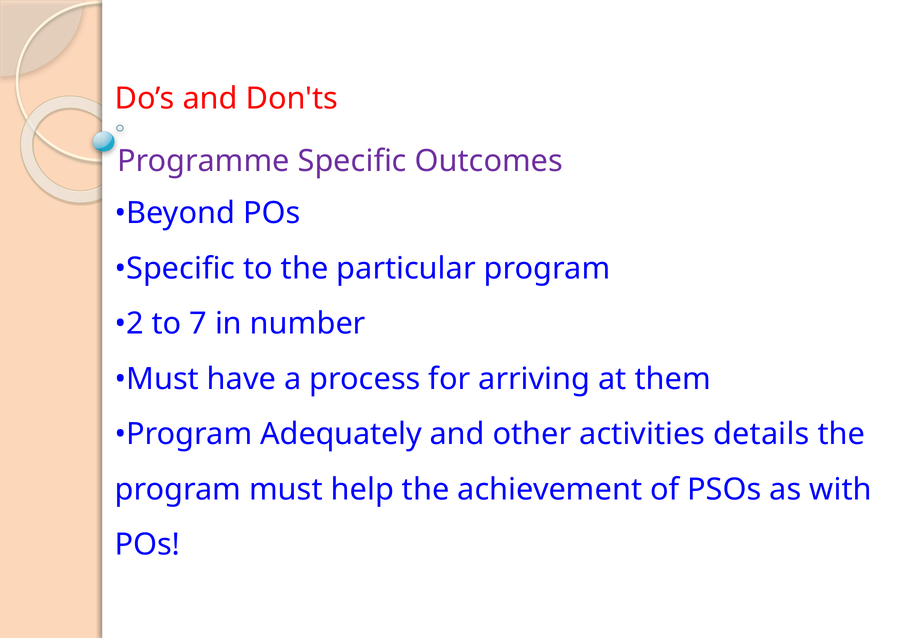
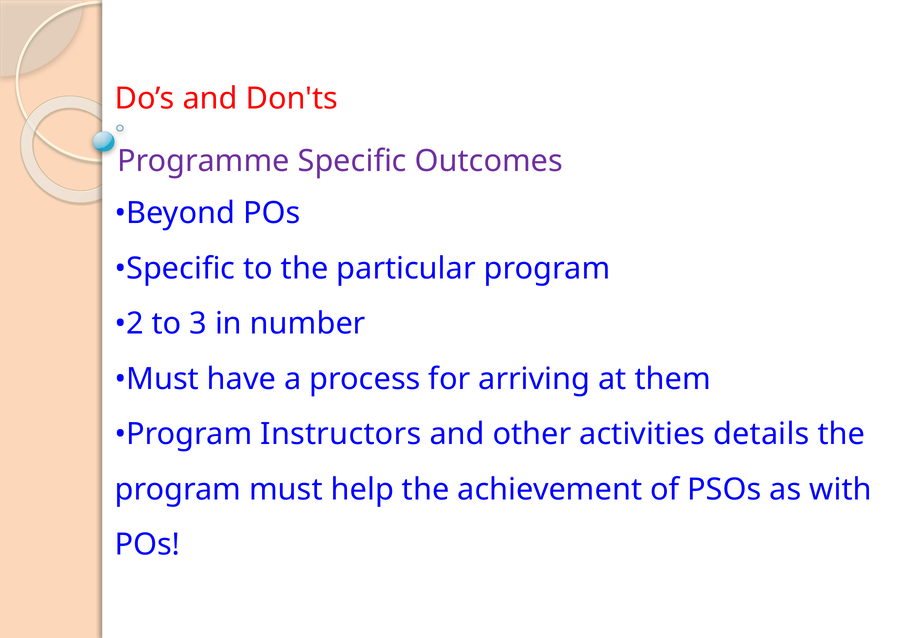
7: 7 -> 3 (198, 324)
Adequately: Adequately -> Instructors (341, 435)
